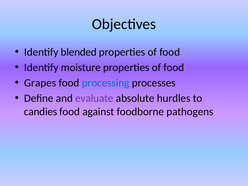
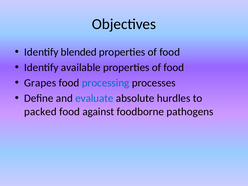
moisture: moisture -> available (81, 67)
evaluate colour: purple -> blue (94, 98)
candies: candies -> packed (40, 112)
